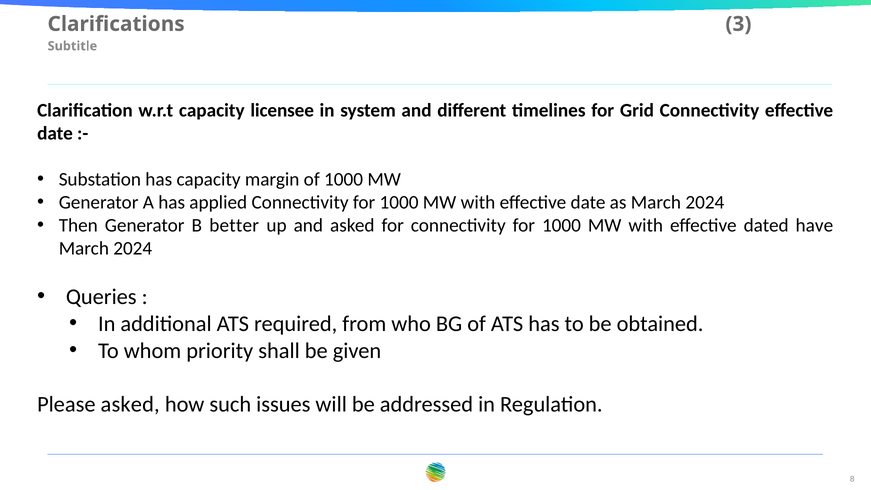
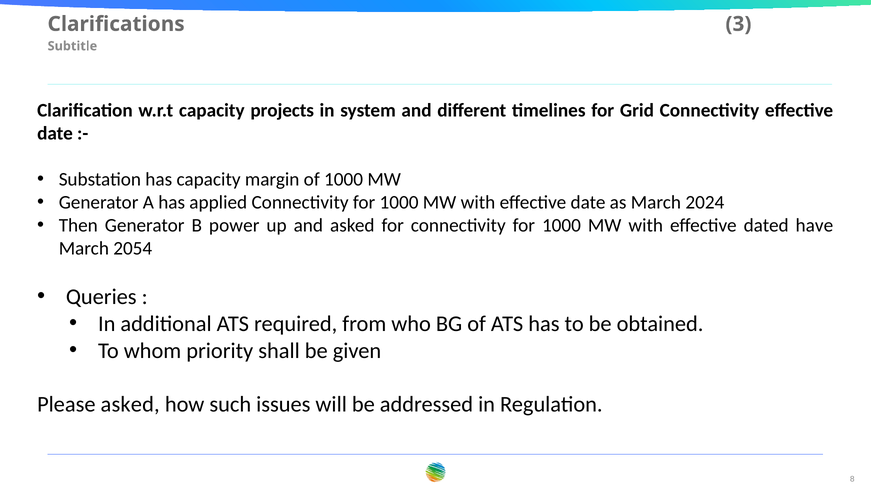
licensee: licensee -> projects (282, 110)
better: better -> power (234, 225)
2024: 2024 -> 2054 (133, 249)
